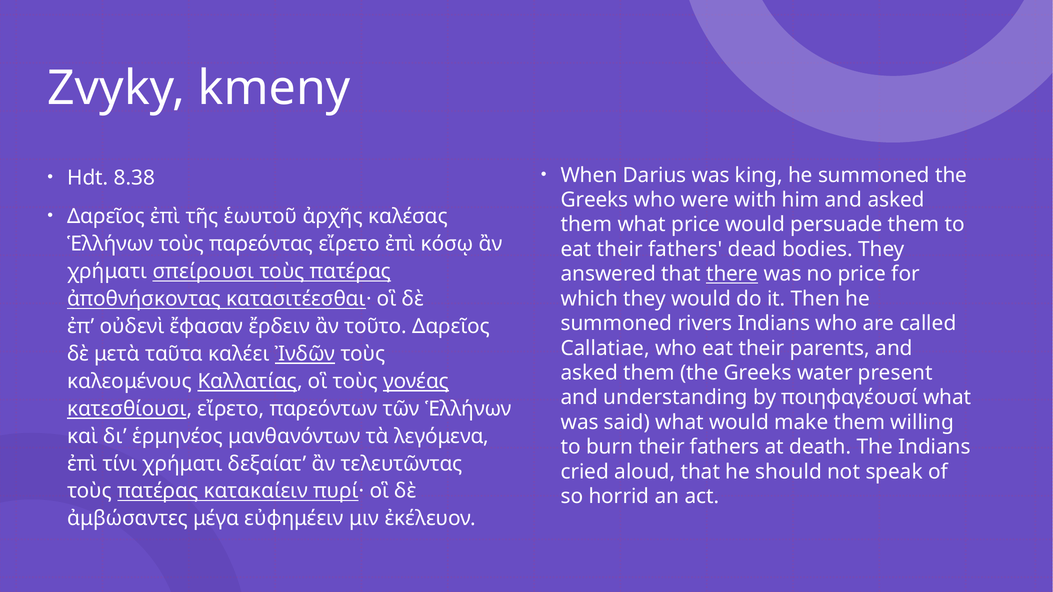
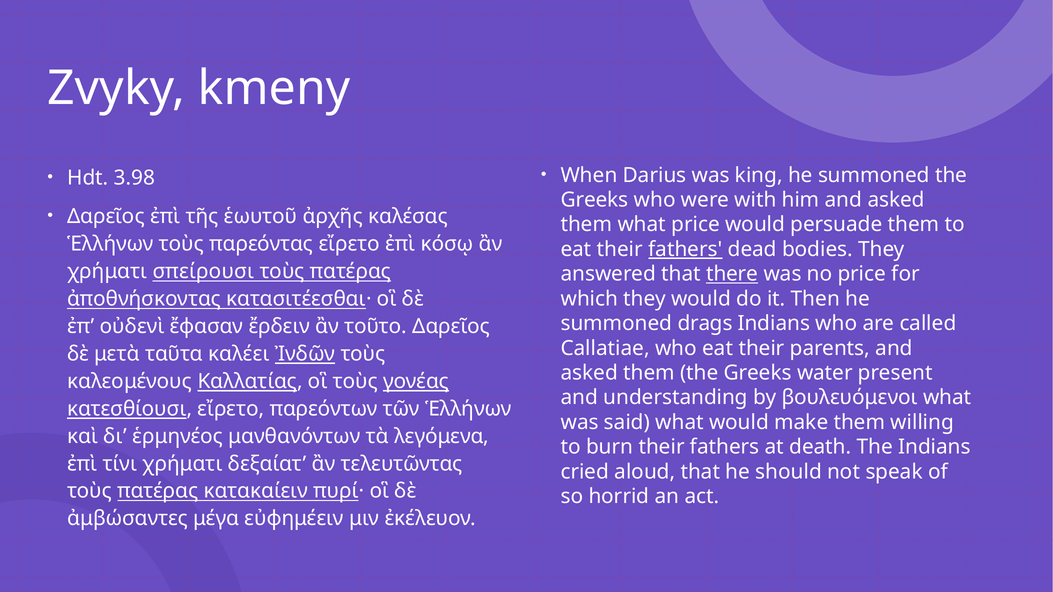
8.38: 8.38 -> 3.98 (134, 178)
fathers underline: none -> present (685, 249)
rivers: rivers -> drags (705, 324)
ποιηφαγέουσί: ποιηφαγέουσί -> βουλευόμενοι (850, 398)
